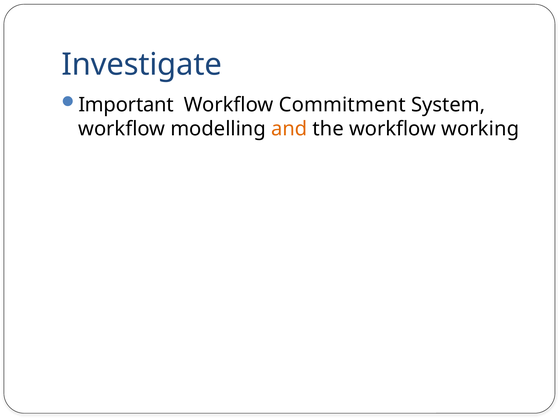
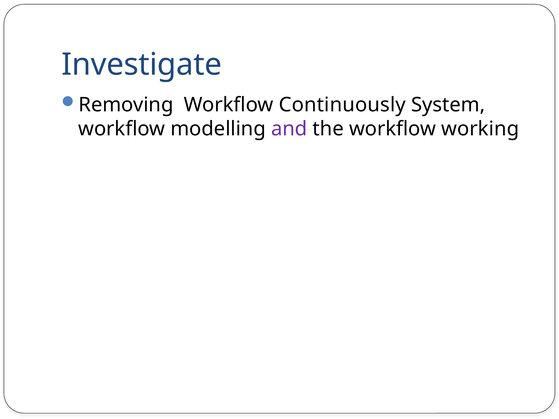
Important: Important -> Removing (126, 105)
Commitment: Commitment -> Continuously (342, 105)
and colour: orange -> purple (289, 129)
